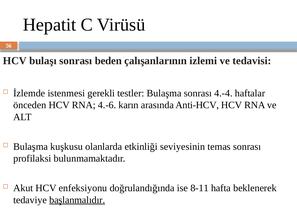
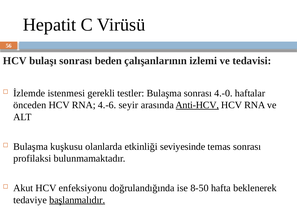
4.-4: 4.-4 -> 4.-0 (223, 93)
karın: karın -> seyir (128, 105)
Anti-HCV underline: none -> present (197, 105)
seviyesinin: seviyesinin -> seviyesinde (183, 146)
8-11: 8-11 -> 8-50 (199, 188)
